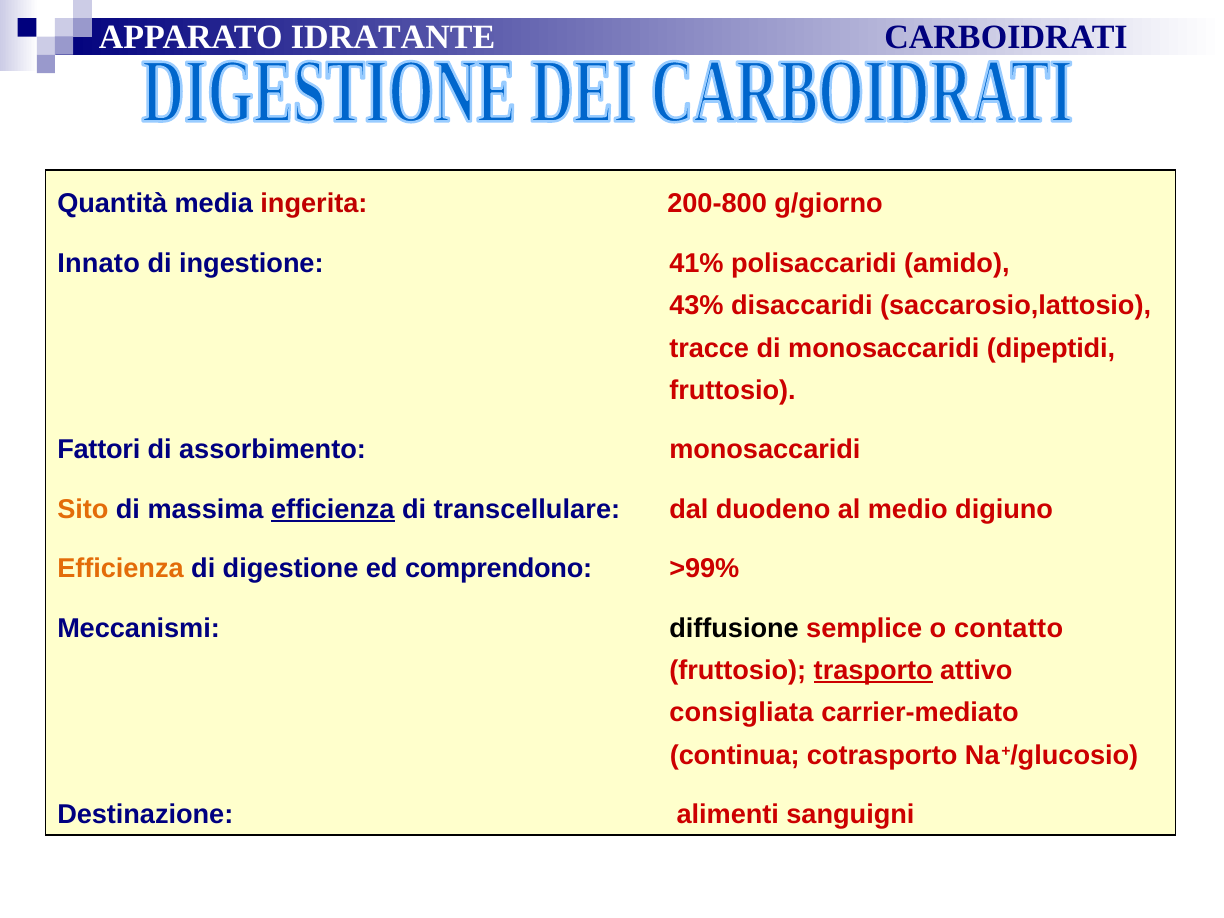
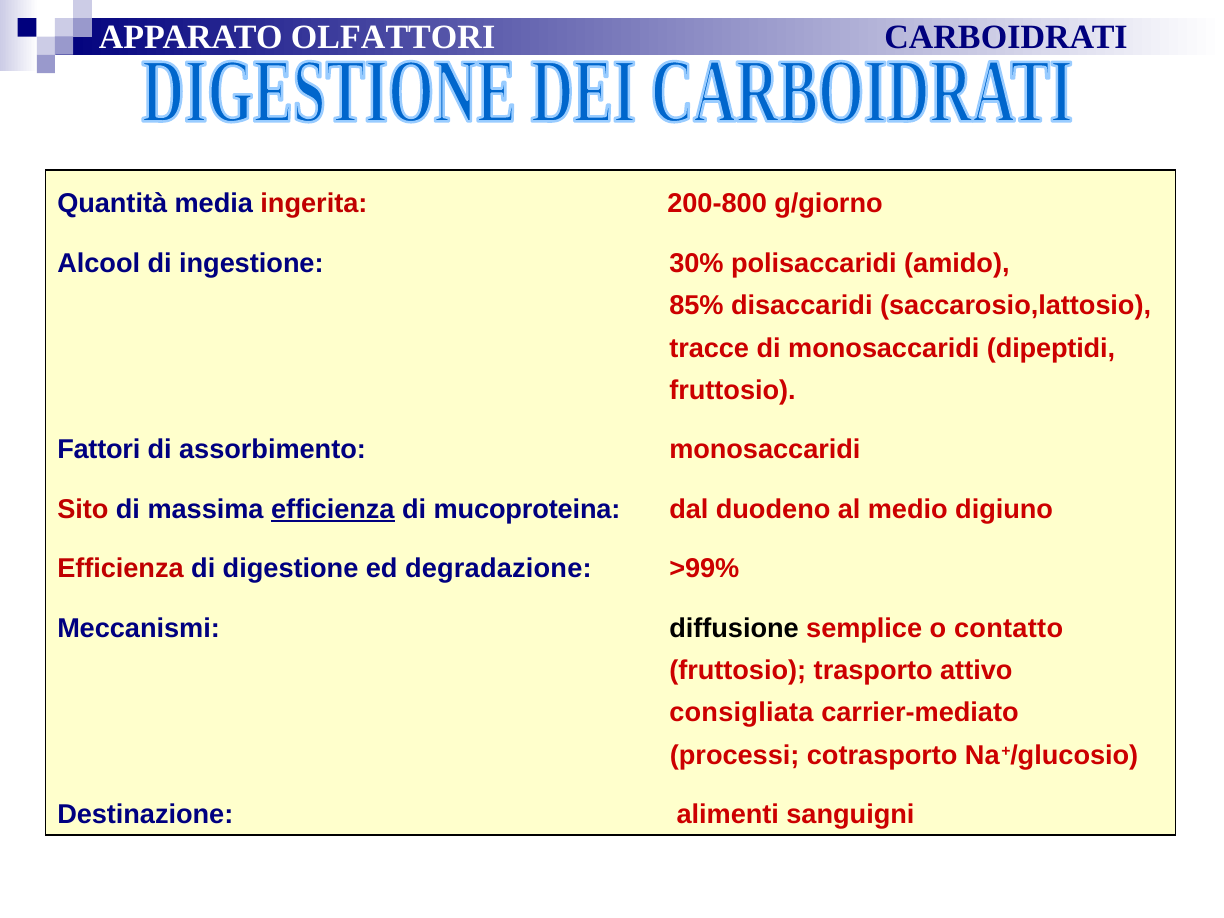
IDRATANTE: IDRATANTE -> OLFATTORI (393, 38)
Innato: Innato -> Alcool (99, 263)
41%: 41% -> 30% (696, 263)
43%: 43% -> 85% (696, 306)
Sito colour: orange -> red (83, 509)
transcellulare: transcellulare -> mucoproteina (527, 509)
Efficienza colour: orange -> red (120, 569)
comprendono: comprendono -> degradazione (498, 569)
trasporto underline: present -> none (873, 670)
continua: continua -> processi (735, 755)
